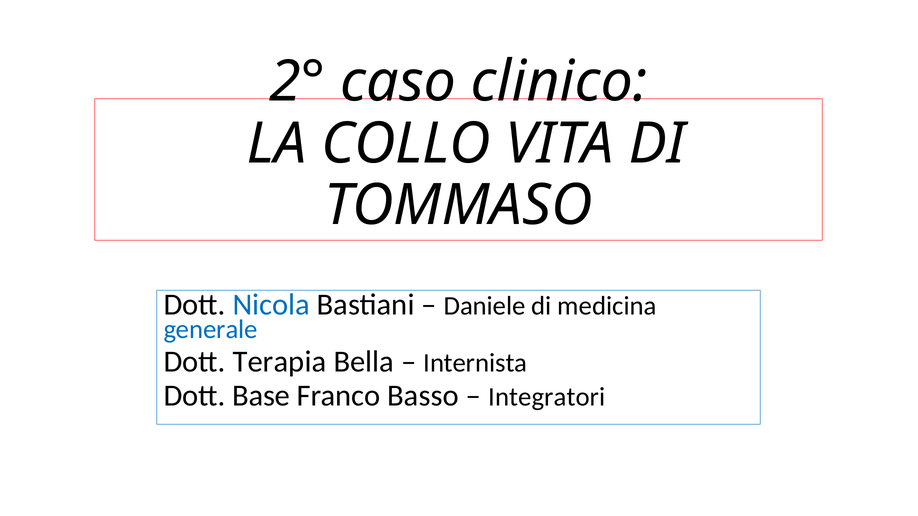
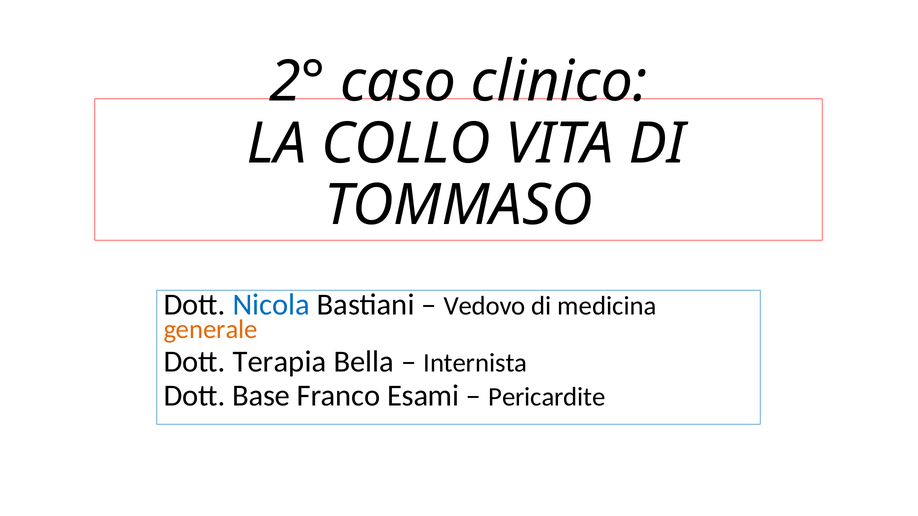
Daniele: Daniele -> Vedovo (485, 306)
generale colour: blue -> orange (211, 330)
Basso: Basso -> Esami (423, 396)
Integratori: Integratori -> Pericardite (547, 397)
